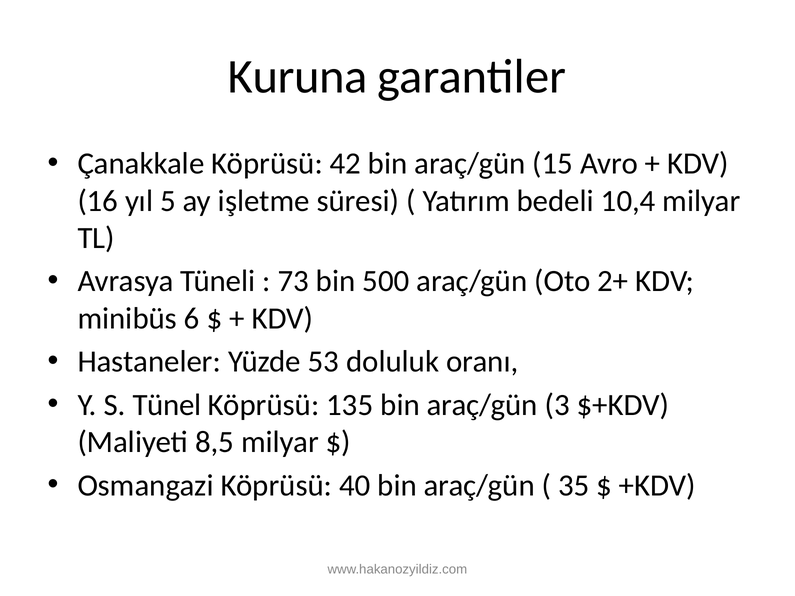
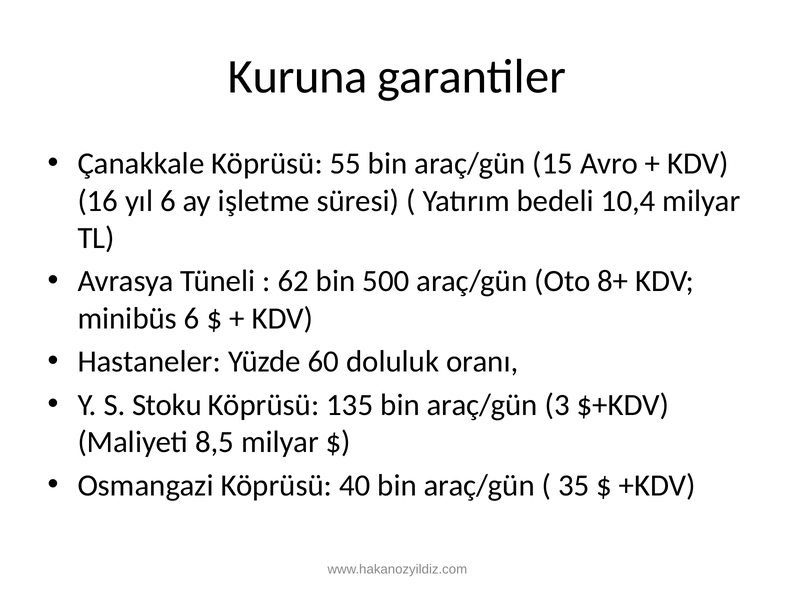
42: 42 -> 55 (345, 164)
yıl 5: 5 -> 6 (168, 201)
73: 73 -> 62 (293, 281)
2+: 2+ -> 8+ (613, 281)
53: 53 -> 60 (323, 362)
Tünel: Tünel -> Stoku (167, 405)
